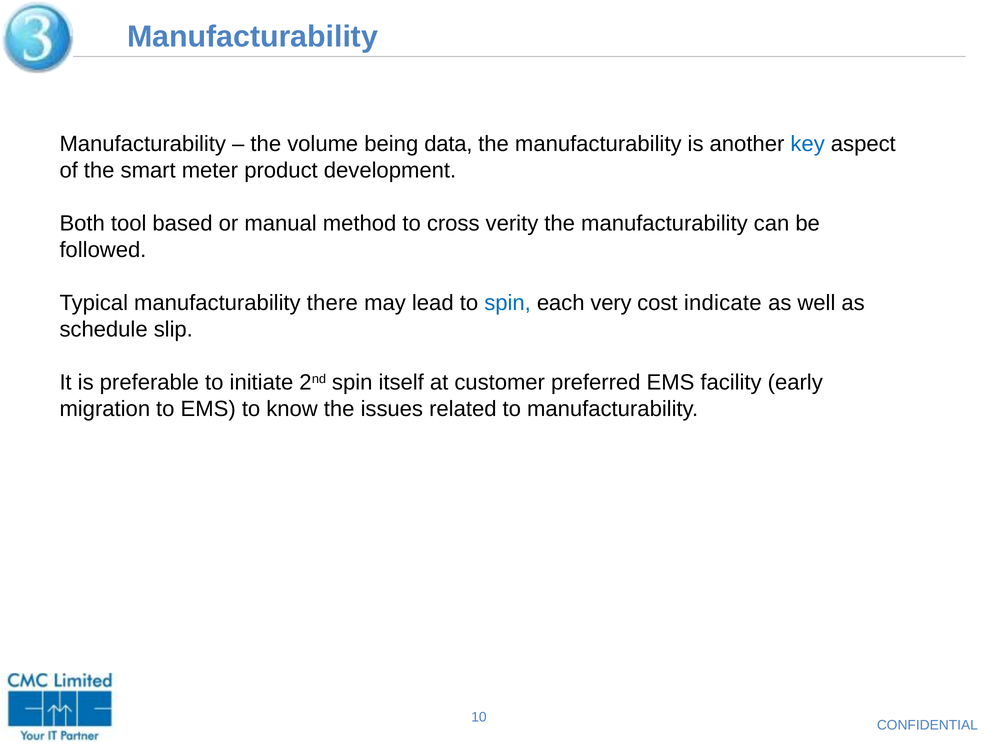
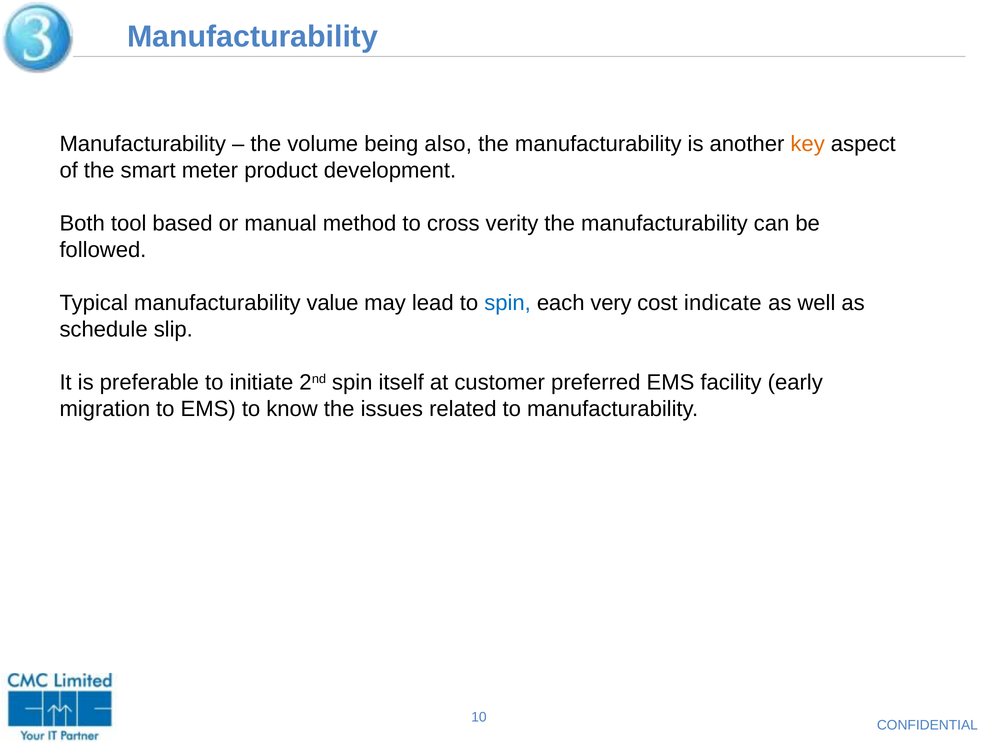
data: data -> also (448, 144)
key colour: blue -> orange (808, 144)
there: there -> value (333, 303)
